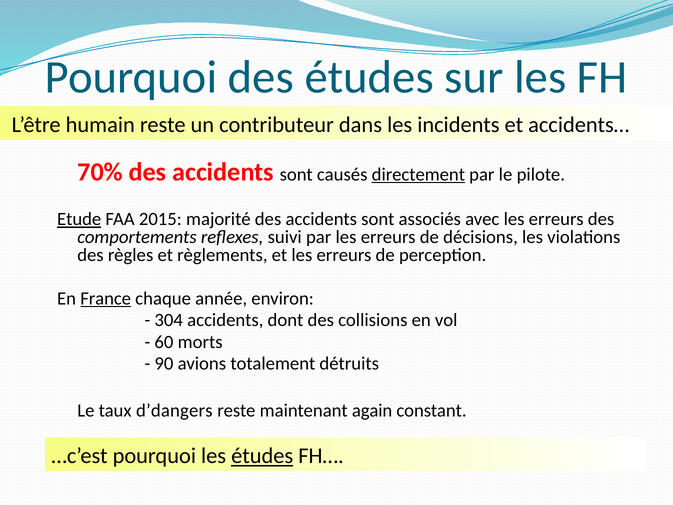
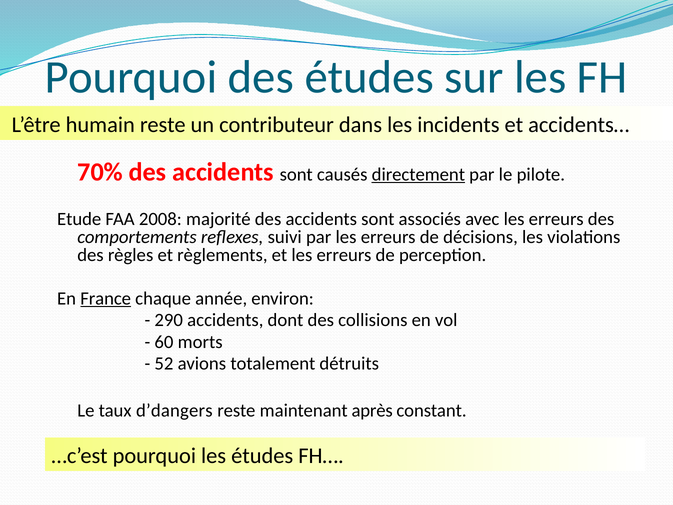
Etude underline: present -> none (79, 219)
2015: 2015 -> 2008 (160, 219)
304: 304 -> 290 (169, 320)
90: 90 -> 52 (164, 364)
again: again -> après (372, 411)
études underline: present -> none (262, 456)
